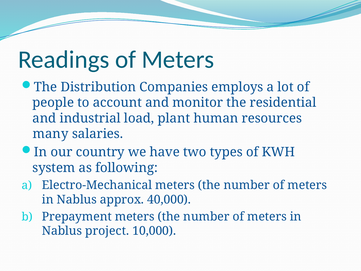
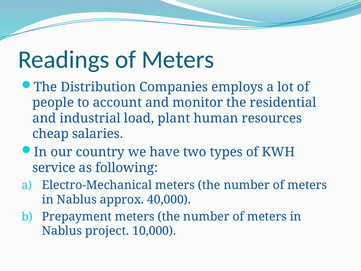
many: many -> cheap (51, 134)
system: system -> service (54, 168)
